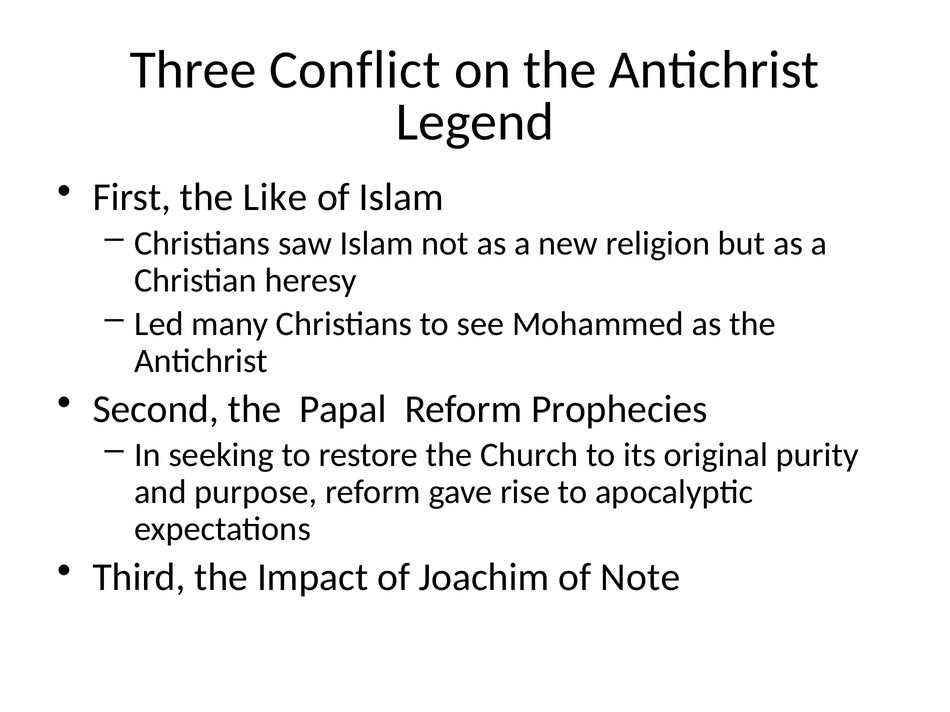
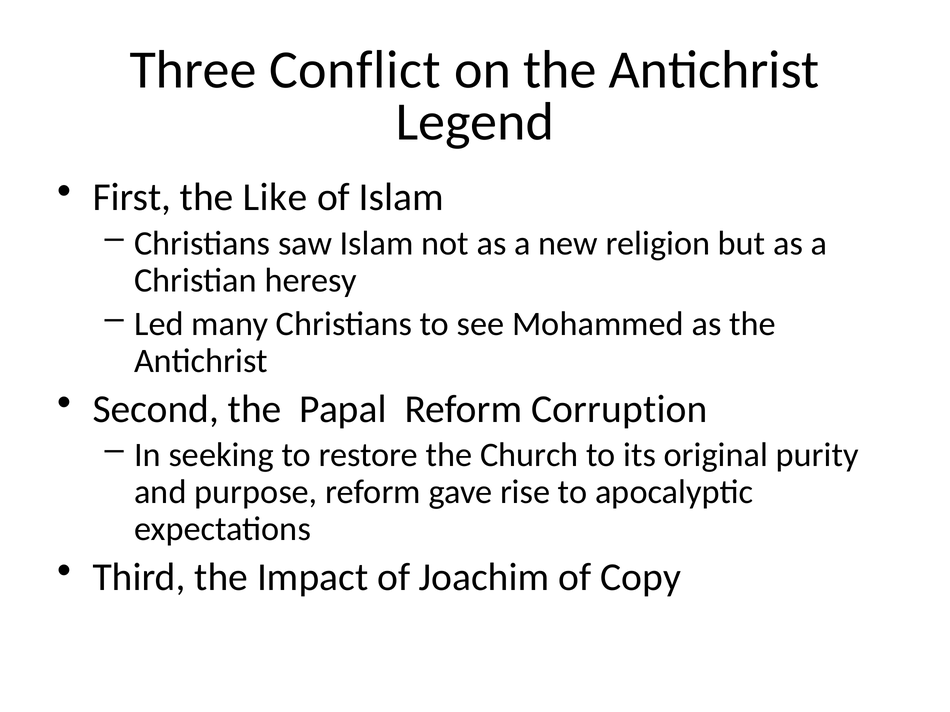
Prophecies: Prophecies -> Corruption (619, 409)
Note: Note -> Copy (641, 577)
